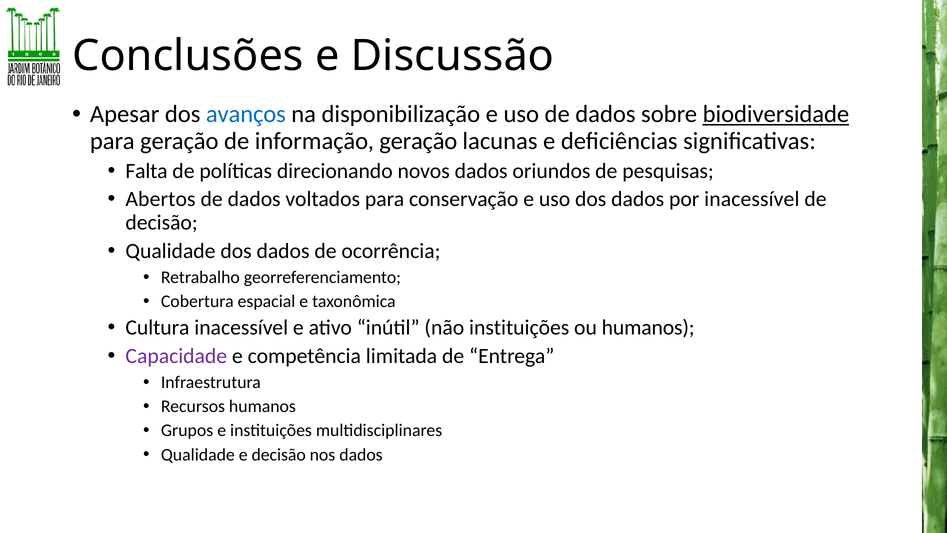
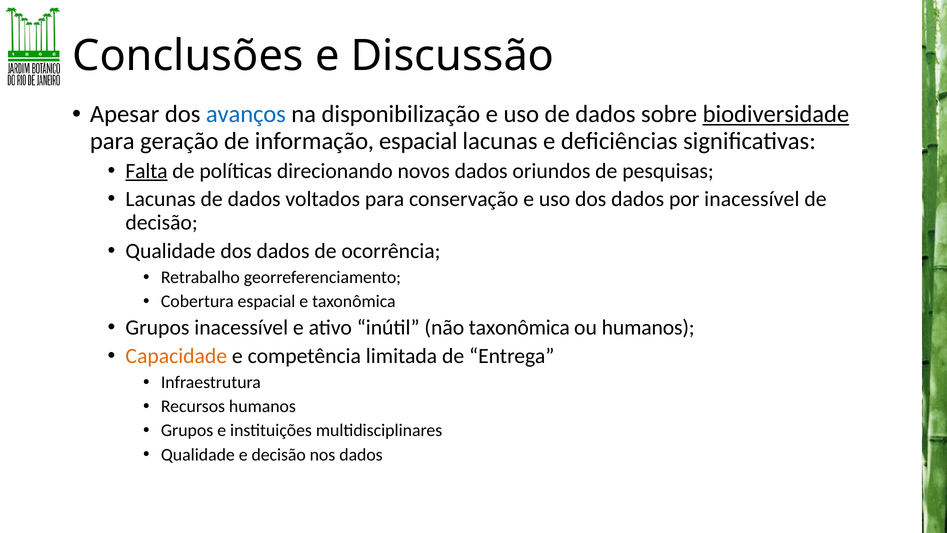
informação geração: geração -> espacial (418, 141)
Falta underline: none -> present (147, 171)
Abertos: Abertos -> Lacunas (161, 199)
Cultura: Cultura -> Grupos (157, 327)
não instituições: instituições -> taxonômica (519, 327)
Capacidade colour: purple -> orange (176, 356)
